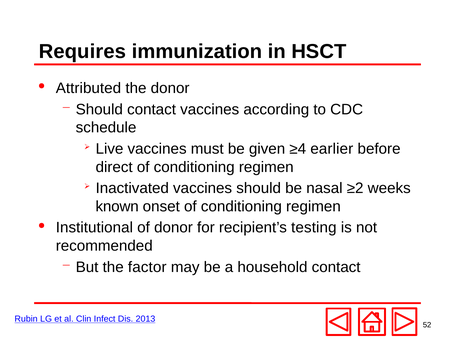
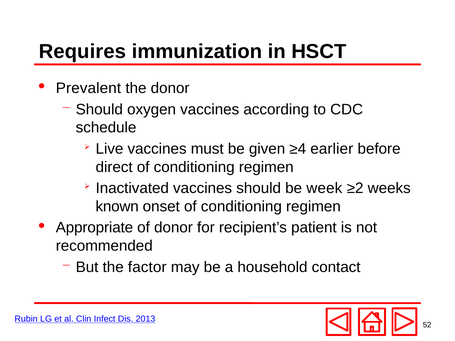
Attributed: Attributed -> Prevalent (88, 88)
Should contact: contact -> oxygen (152, 110)
nasal: nasal -> week (324, 188)
Institutional: Institutional -> Appropriate (94, 228)
testing: testing -> patient (314, 228)
